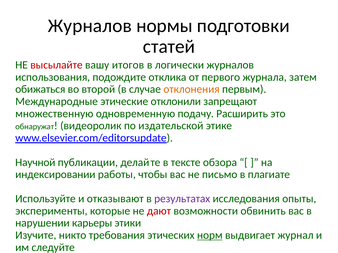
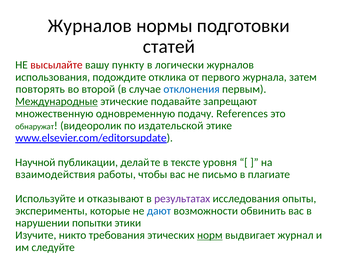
итогов: итогов -> пункту (128, 65)
обижаться: обижаться -> повторять (40, 89)
отклонения colour: orange -> blue (192, 89)
Международные underline: none -> present (57, 102)
отклонили: отклонили -> подавайте (176, 102)
Расширить: Расширить -> References (242, 114)
обзора: обзора -> уровня (220, 163)
индексировании: индексировании -> взаимодействия (55, 175)
дают colour: red -> blue (159, 211)
карьеры: карьеры -> попытки (92, 223)
